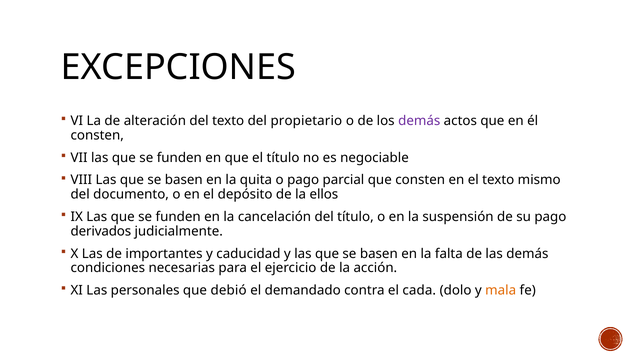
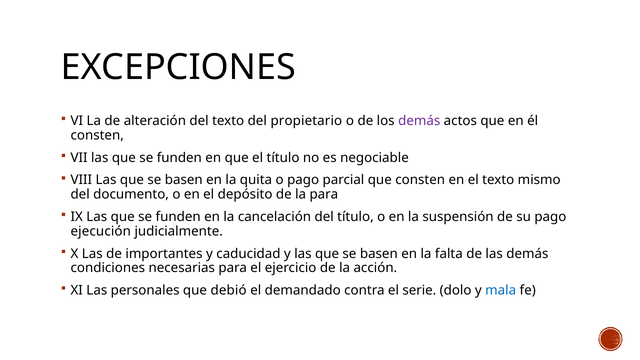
la ellos: ellos -> para (324, 194)
derivados: derivados -> ejecución (101, 231)
cada: cada -> serie (419, 290)
mala colour: orange -> blue (501, 290)
